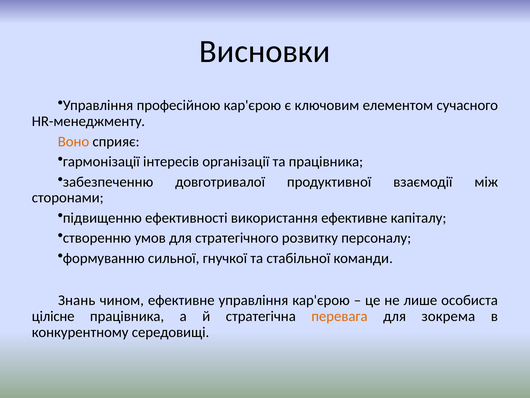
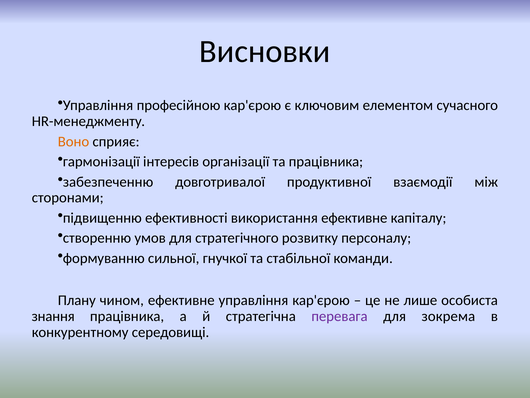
Знань: Знань -> Плану (77, 300)
цілісне: цілісне -> знання (53, 316)
перевага colour: orange -> purple (339, 316)
